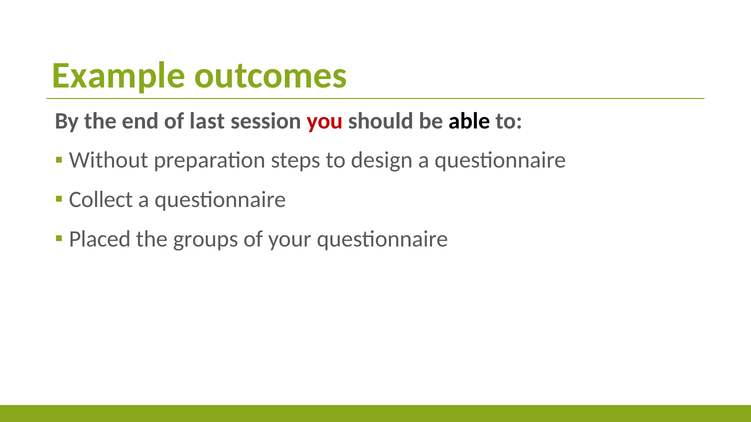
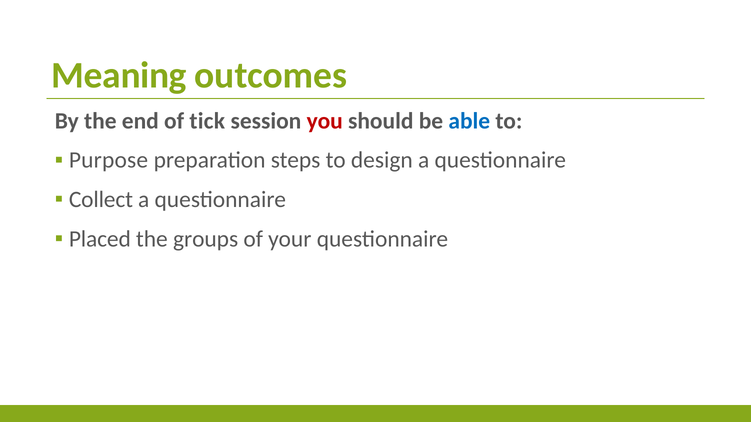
Example: Example -> Meaning (119, 75)
last: last -> tick (207, 121)
able colour: black -> blue (469, 121)
Without: Without -> Purpose (109, 160)
